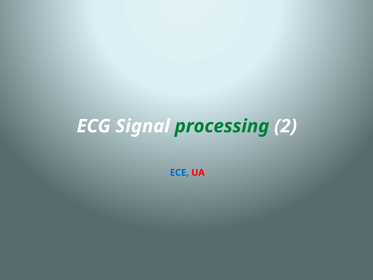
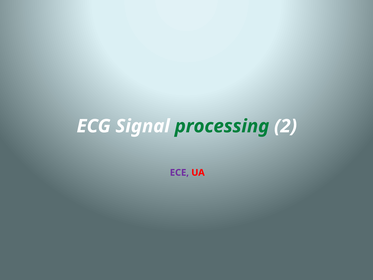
ECE colour: blue -> purple (179, 172)
